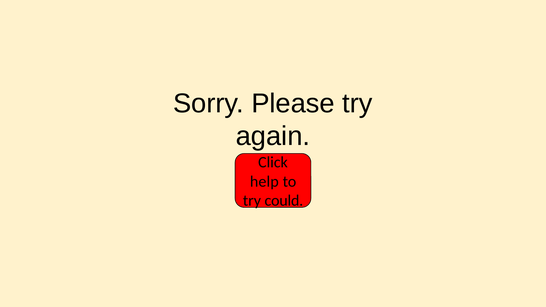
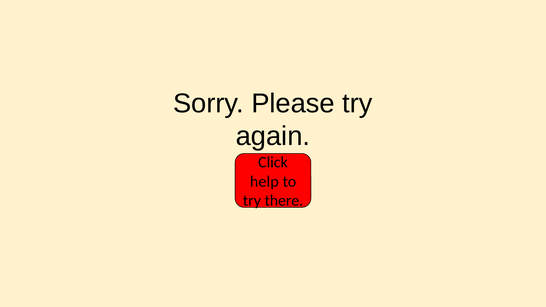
could: could -> there (284, 201)
